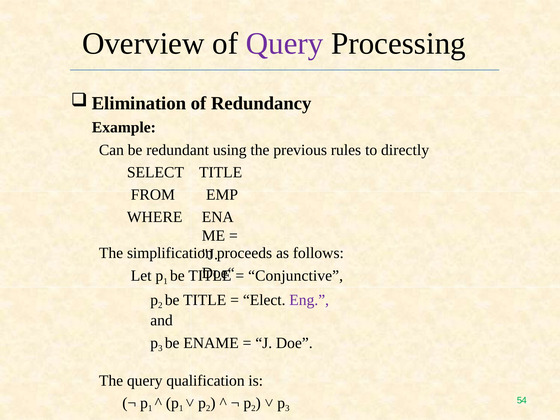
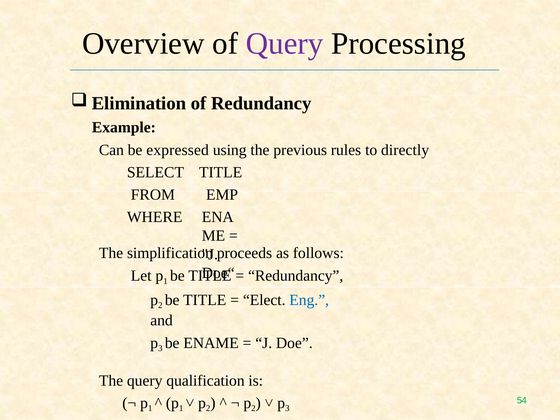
redundant: redundant -> expressed (178, 150)
Conjunctive: Conjunctive -> Redundancy (296, 276)
Eng colour: purple -> blue (309, 300)
